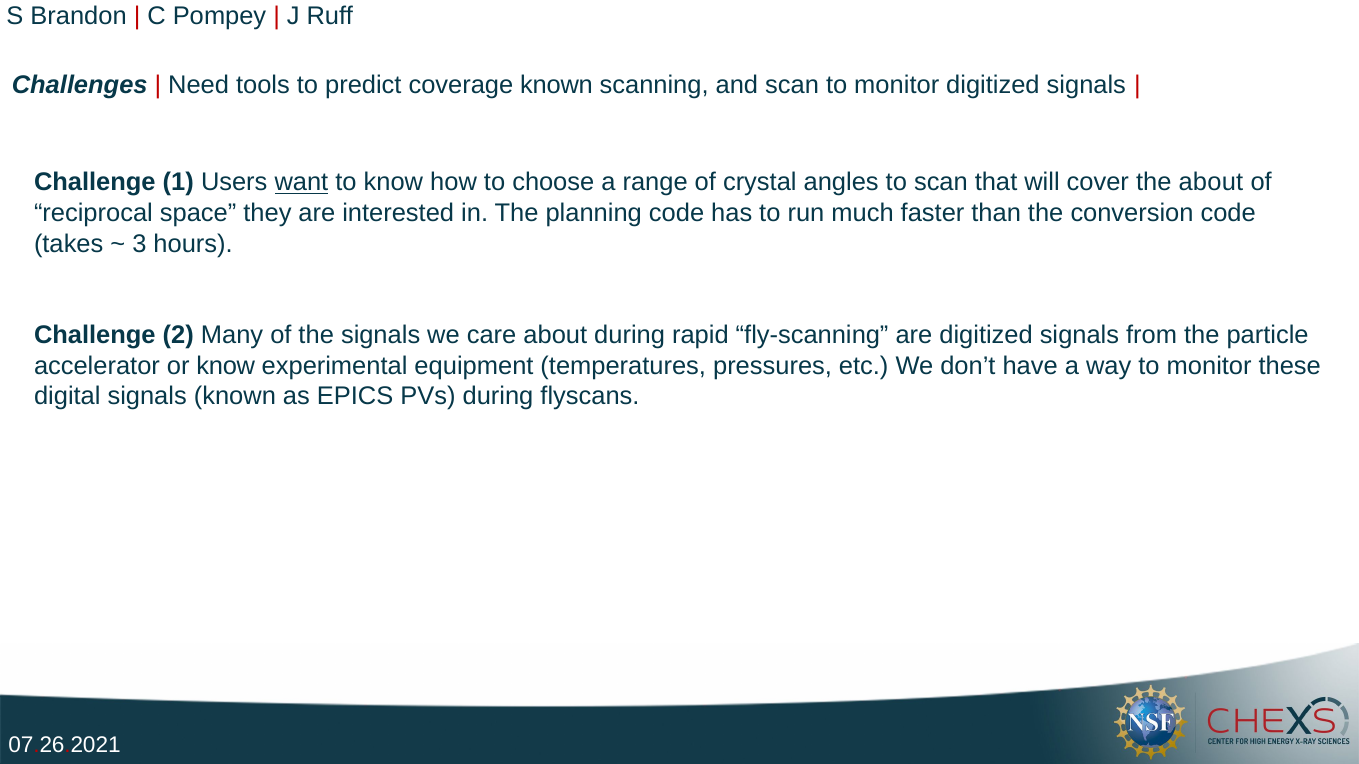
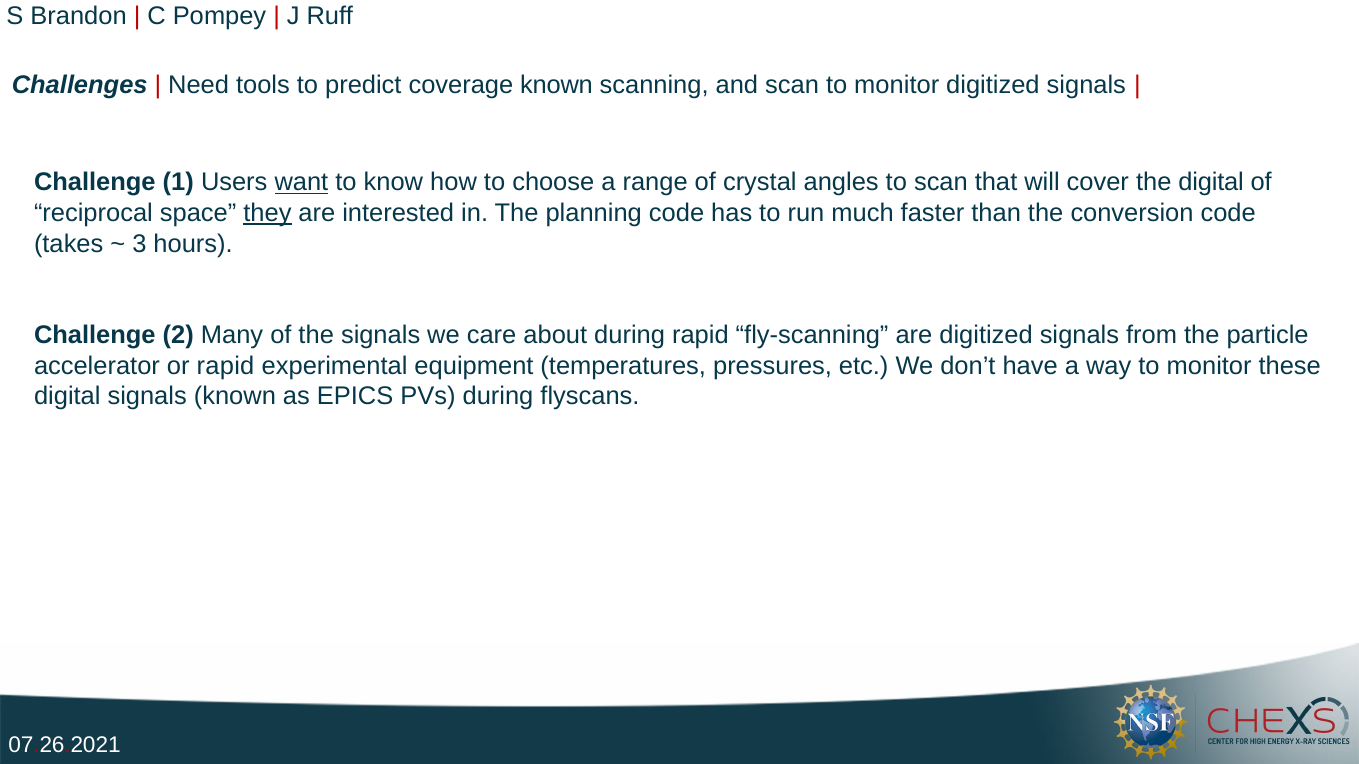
the about: about -> digital (1211, 183)
they underline: none -> present (267, 213)
or know: know -> rapid (226, 366)
